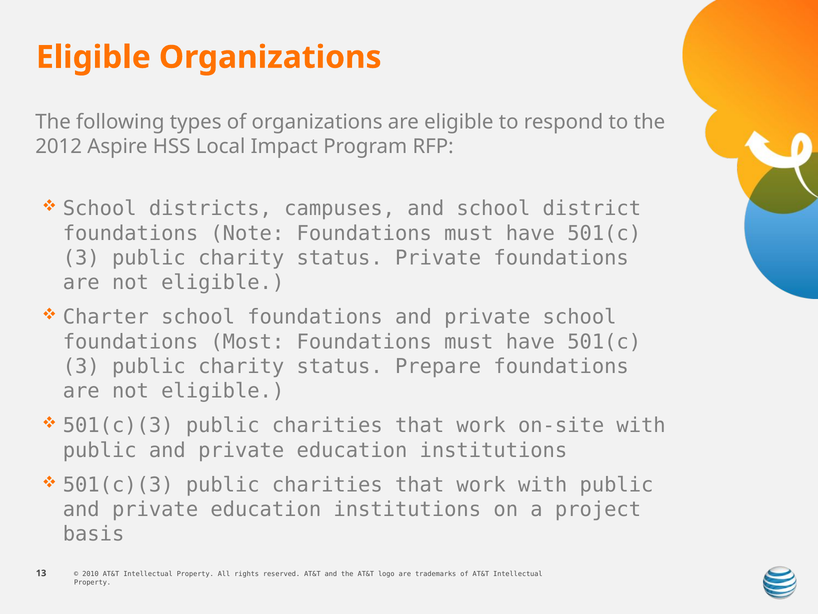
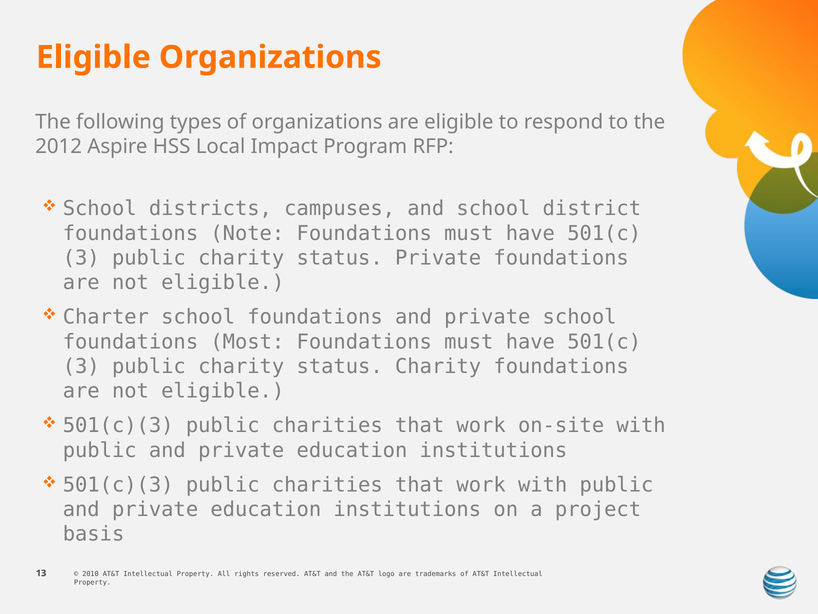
status Prepare: Prepare -> Charity (438, 366)
